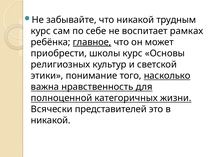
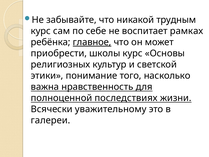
насколько underline: present -> none (167, 76)
категоричных: категоричных -> последствиях (126, 98)
представителей: представителей -> уважительному (111, 109)
никакой: никакой -> галереи (51, 120)
